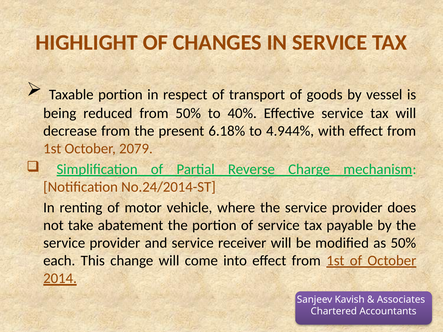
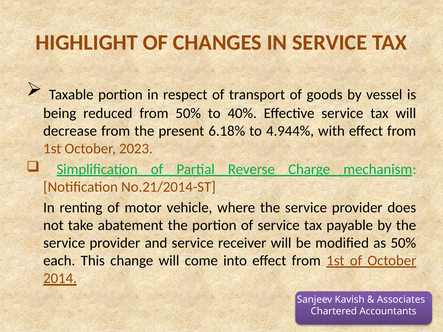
2079: 2079 -> 2023 (136, 149)
No.24/2014-ST: No.24/2014-ST -> No.21/2014-ST (169, 187)
